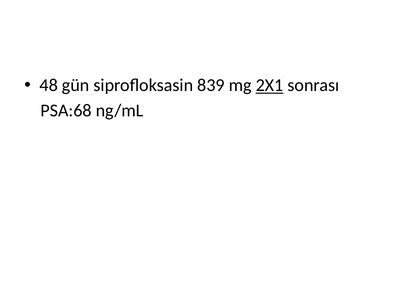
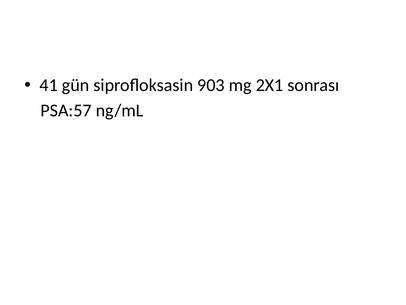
48: 48 -> 41 (49, 85)
839: 839 -> 903 (211, 85)
2X1 underline: present -> none (270, 85)
PSA:68: PSA:68 -> PSA:57 (66, 110)
